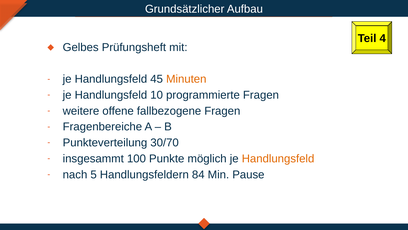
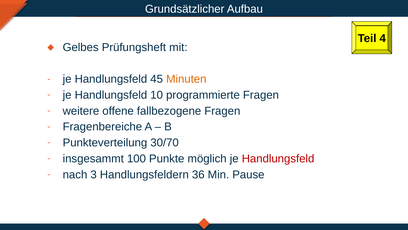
Handlungsfeld colour: orange -> red (278, 158)
5: 5 -> 3 (94, 174)
84: 84 -> 36 (198, 174)
